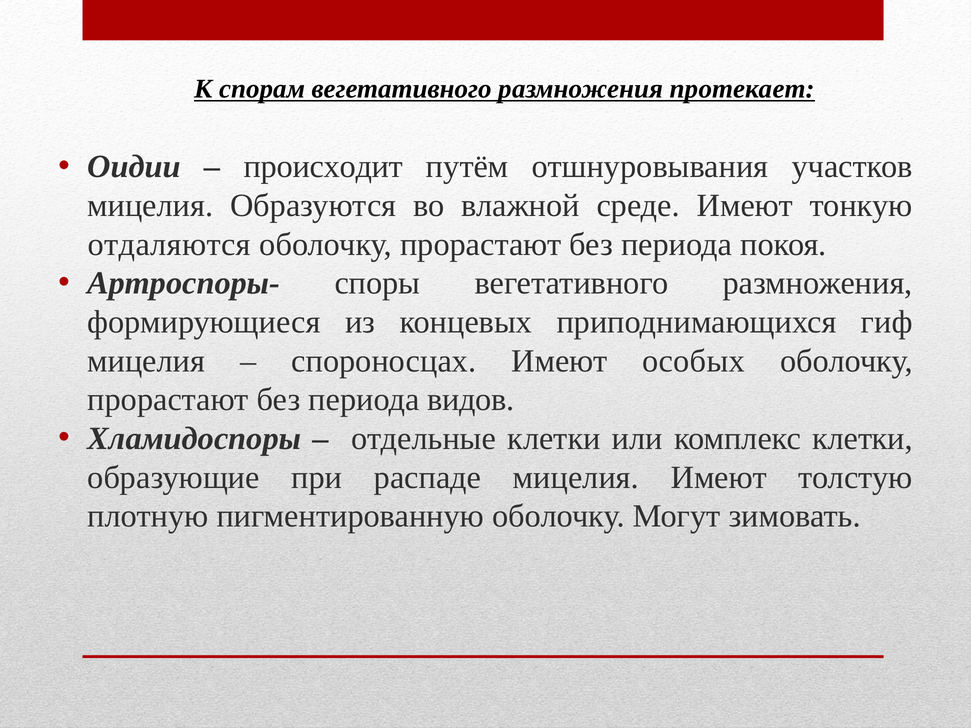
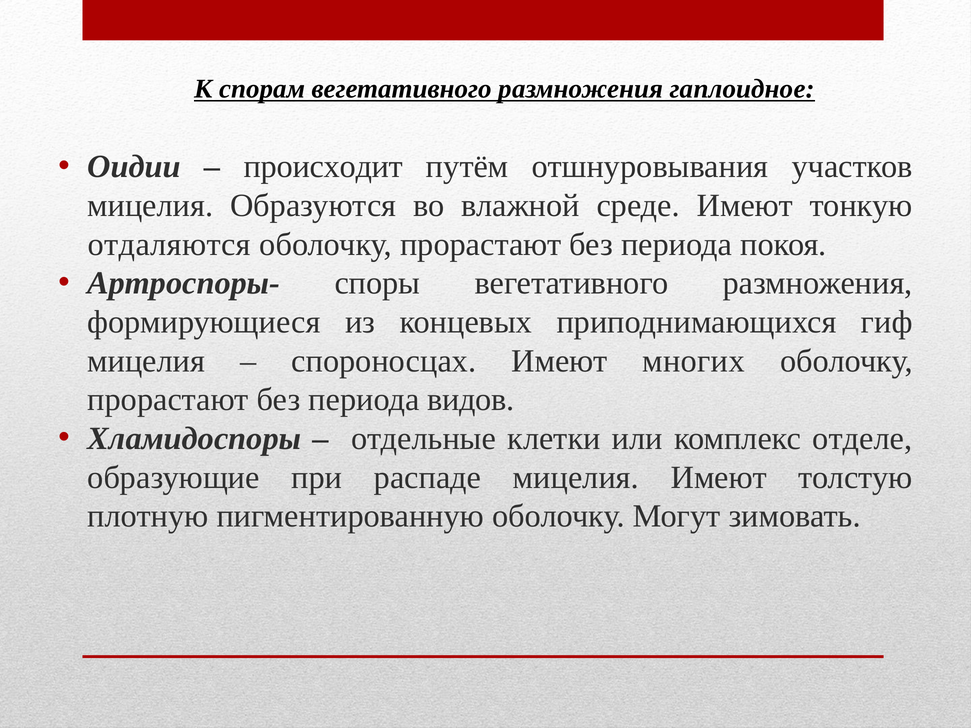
протекает: протекает -> гаплоидное (742, 89)
особых: особых -> многих (694, 361)
комплекс клетки: клетки -> отделе (862, 439)
